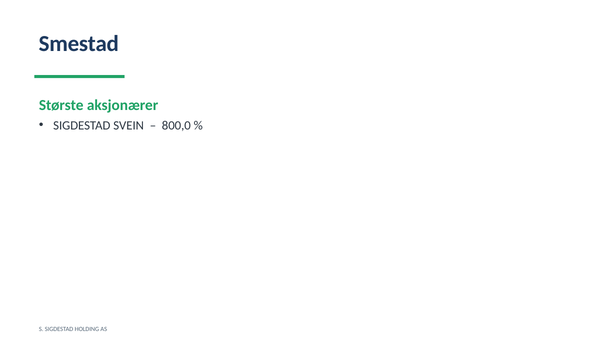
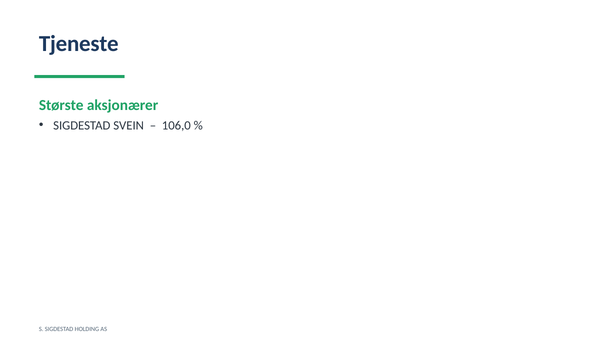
Smestad: Smestad -> Tjeneste (79, 44)
800,0: 800,0 -> 106,0 (176, 126)
